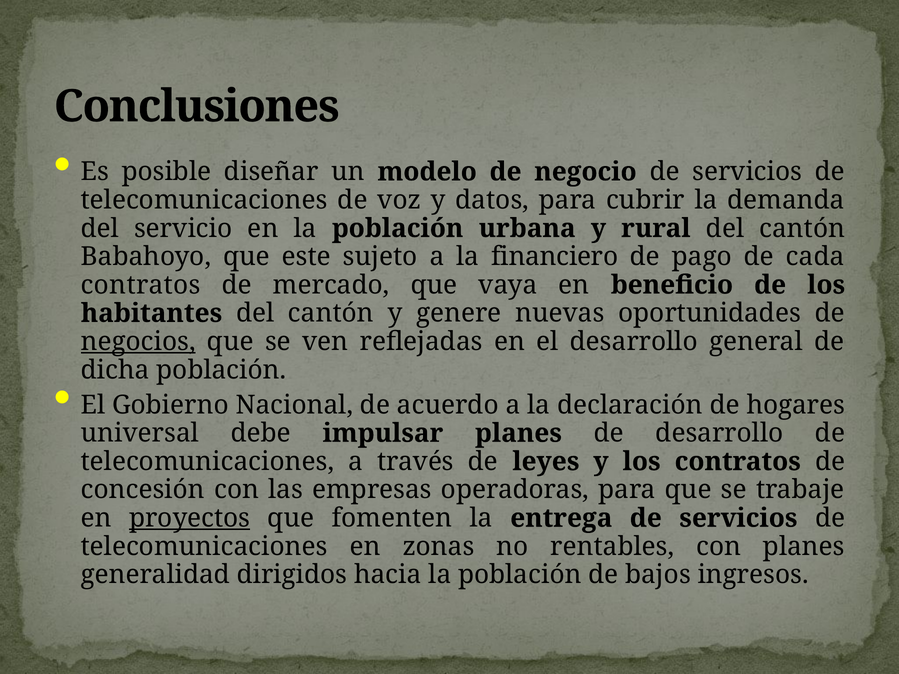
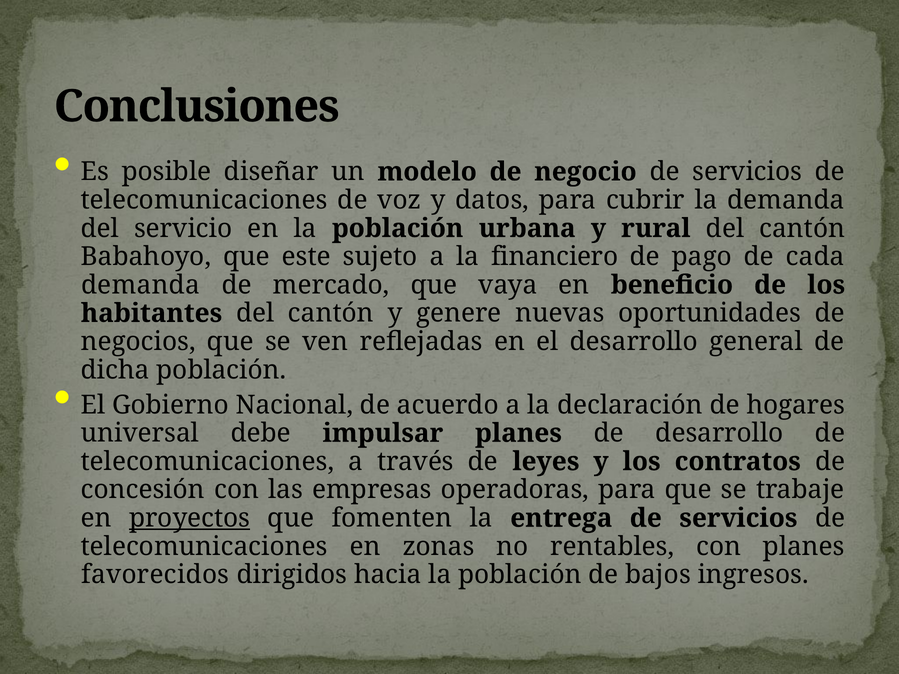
contratos: contratos -> demanda (141, 285)
negocios underline: present -> none (138, 342)
generalidad: generalidad -> favorecidos (155, 575)
